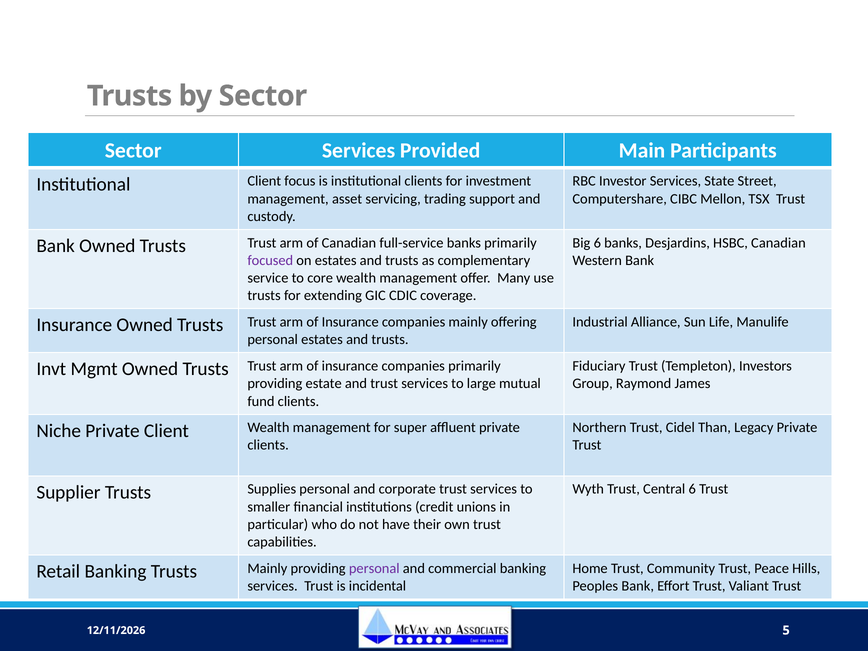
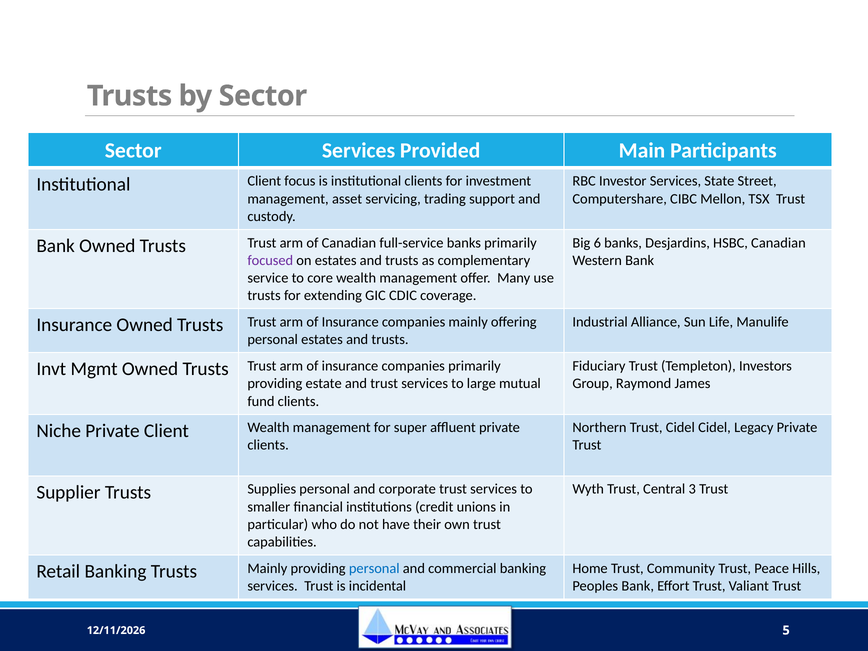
Cidel Than: Than -> Cidel (715, 428)
Central 6: 6 -> 3 (692, 489)
personal colour: purple -> blue (374, 568)
